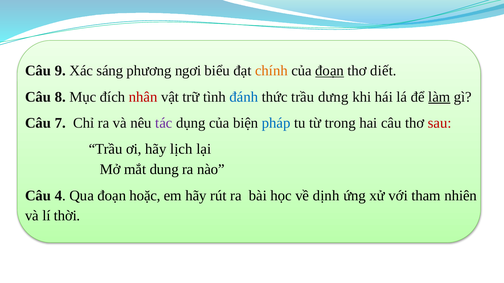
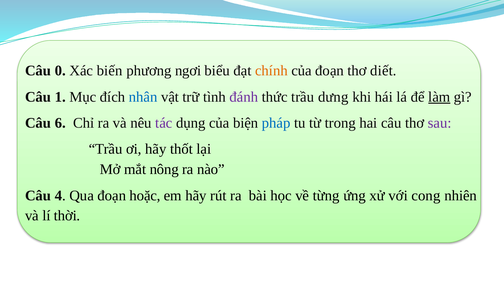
9: 9 -> 0 (60, 71)
sáng: sáng -> biến (110, 71)
đoạn underline: present -> none (330, 71)
8: 8 -> 1 (60, 97)
nhân colour: red -> blue (143, 97)
đánh colour: blue -> purple (244, 97)
7: 7 -> 6 (60, 123)
sau colour: red -> purple (440, 123)
lịch: lịch -> thốt (181, 149)
dung: dung -> nông (164, 170)
dịnh: dịnh -> từng (326, 196)
tham: tham -> cong (426, 196)
